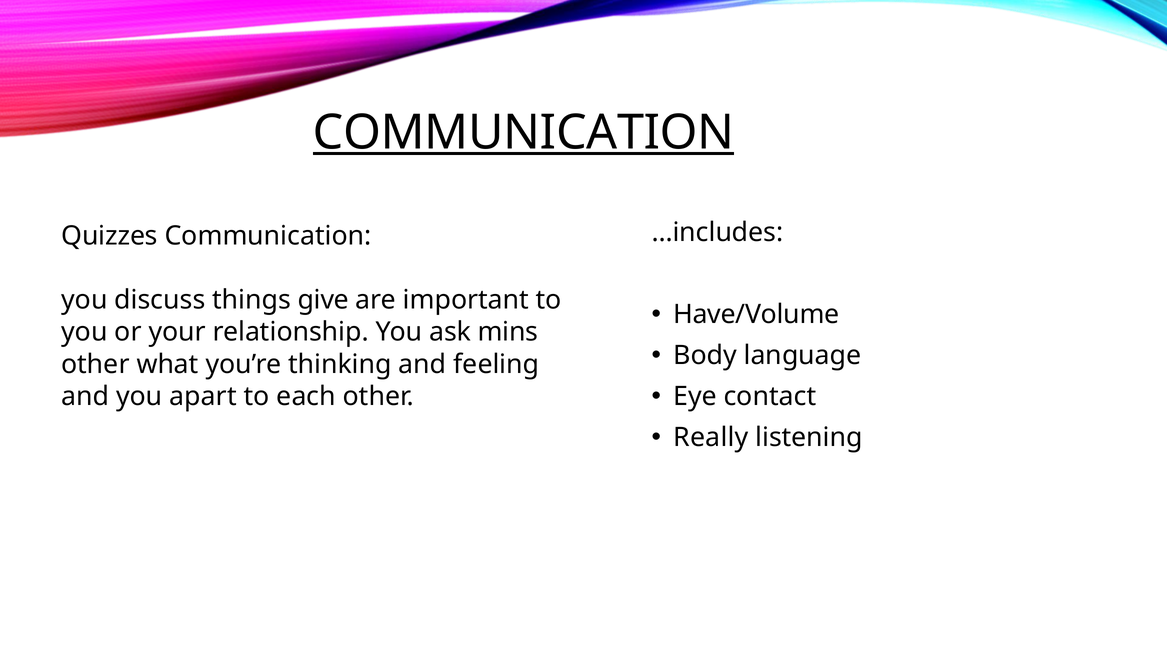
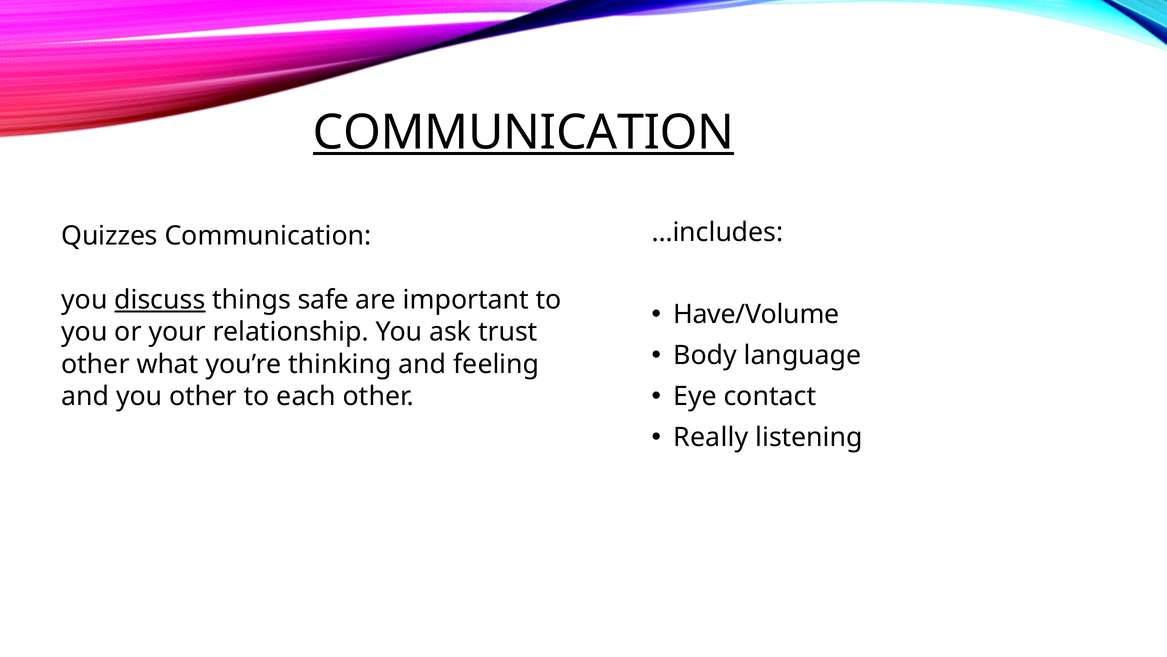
discuss underline: none -> present (160, 300)
give: give -> safe (323, 300)
mins: mins -> trust (508, 332)
you apart: apart -> other (203, 396)
